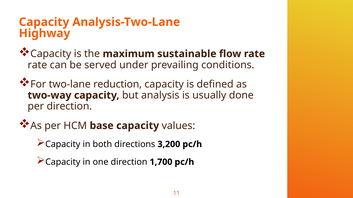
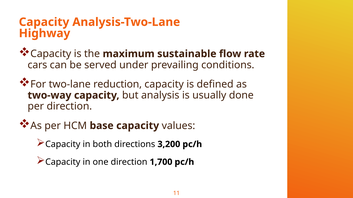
rate: rate -> cars (37, 65)
